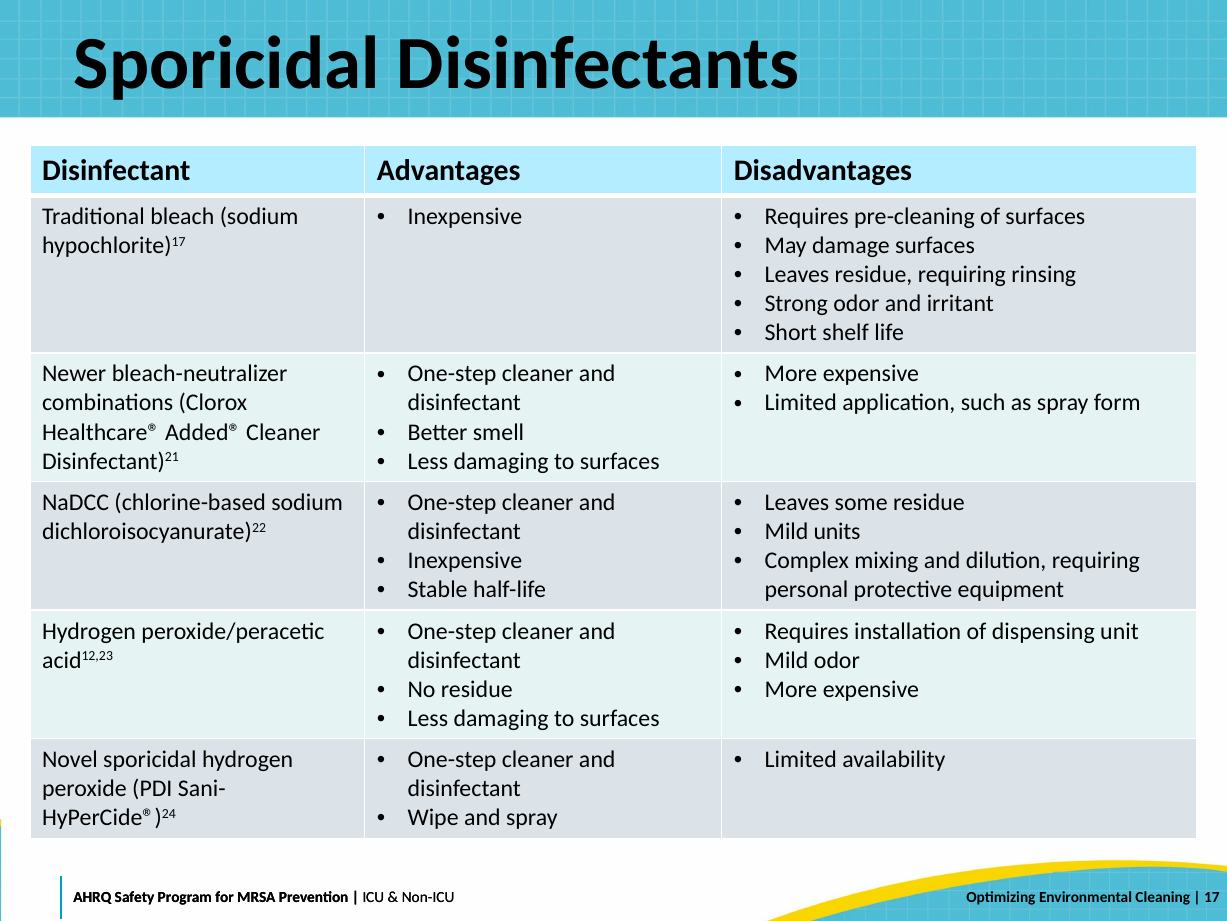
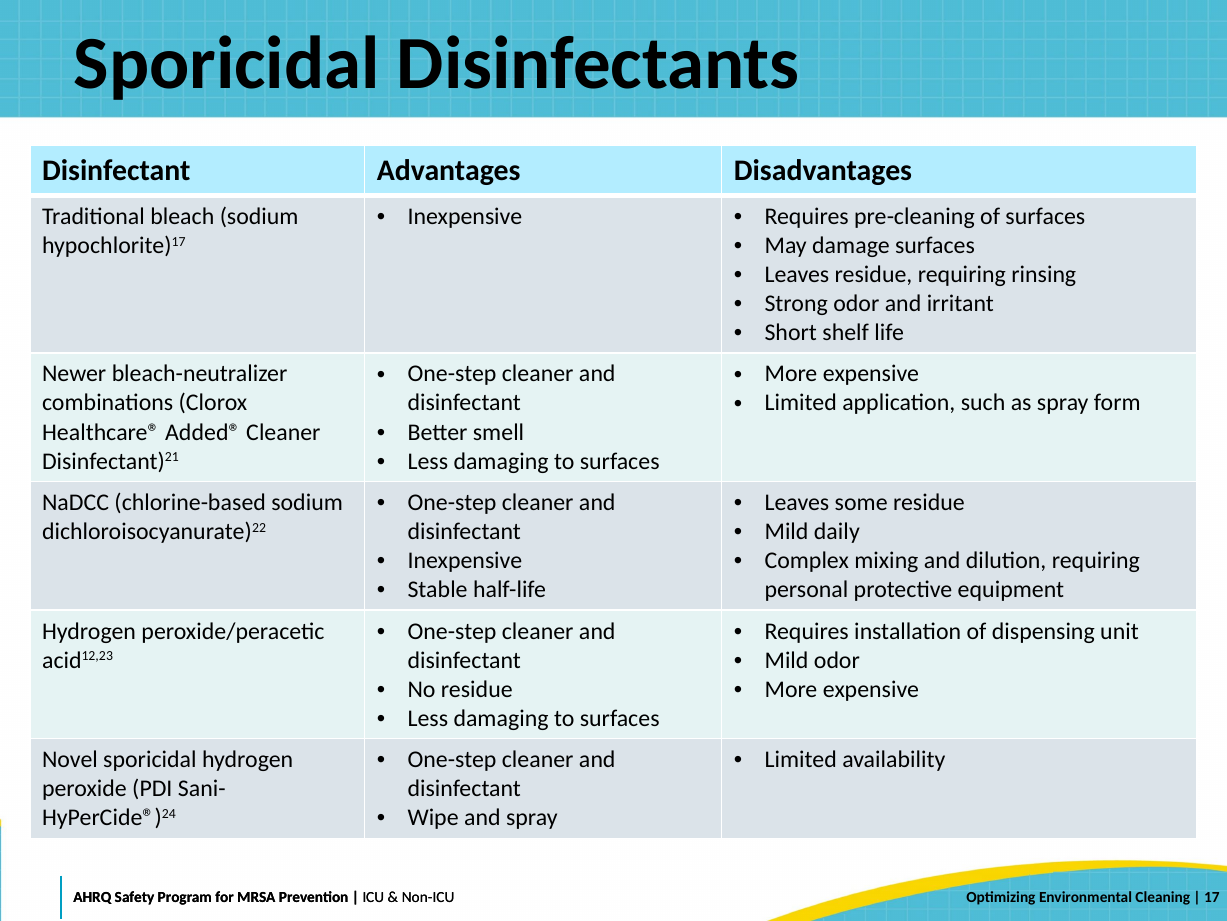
units: units -> daily (837, 531)
